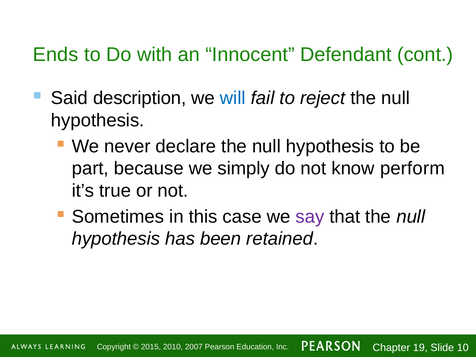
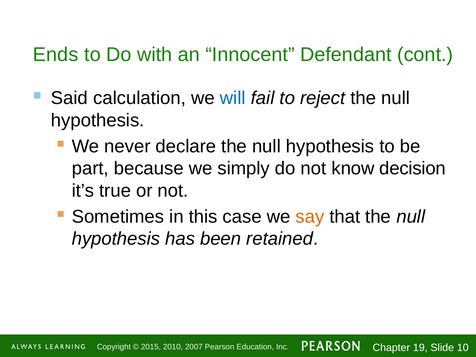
description: description -> calculation (140, 98)
perform: perform -> decision (413, 168)
say colour: purple -> orange (310, 217)
